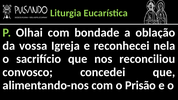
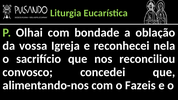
Prisão: Prisão -> Fazeis (140, 85)
